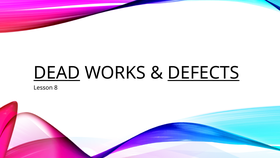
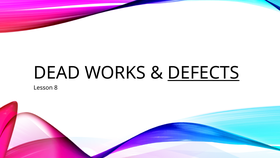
DEAD underline: present -> none (57, 73)
